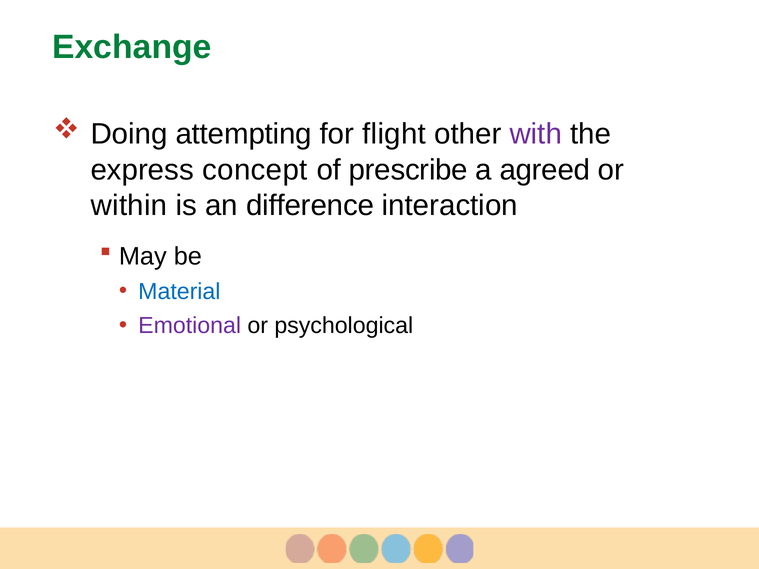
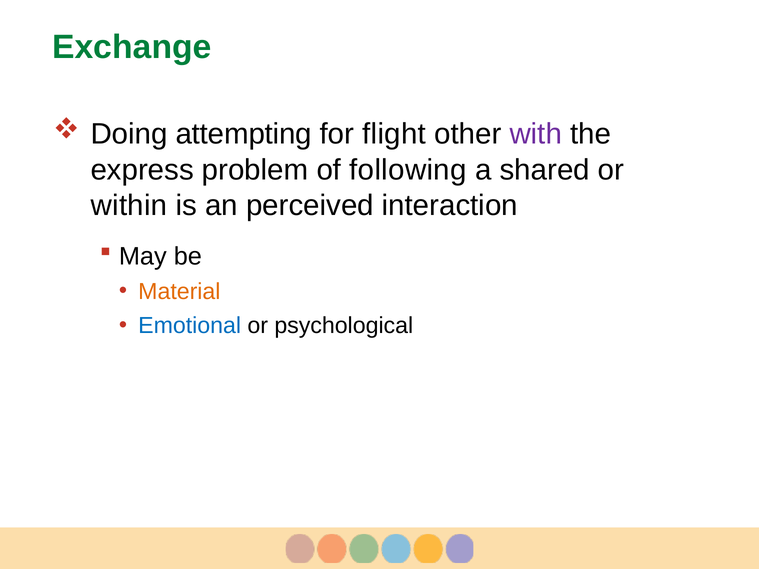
concept: concept -> problem (255, 170)
prescribe: prescribe -> following (408, 170)
agreed: agreed -> shared (545, 170)
difference: difference -> perceived (310, 206)
Material colour: blue -> orange (179, 292)
Emotional colour: purple -> blue (190, 326)
